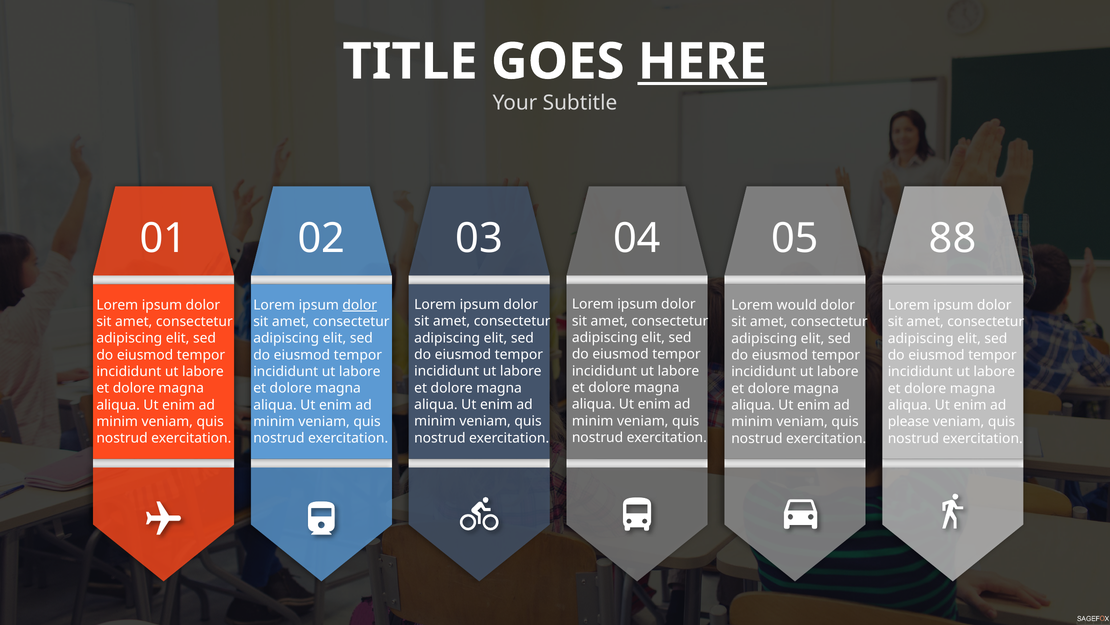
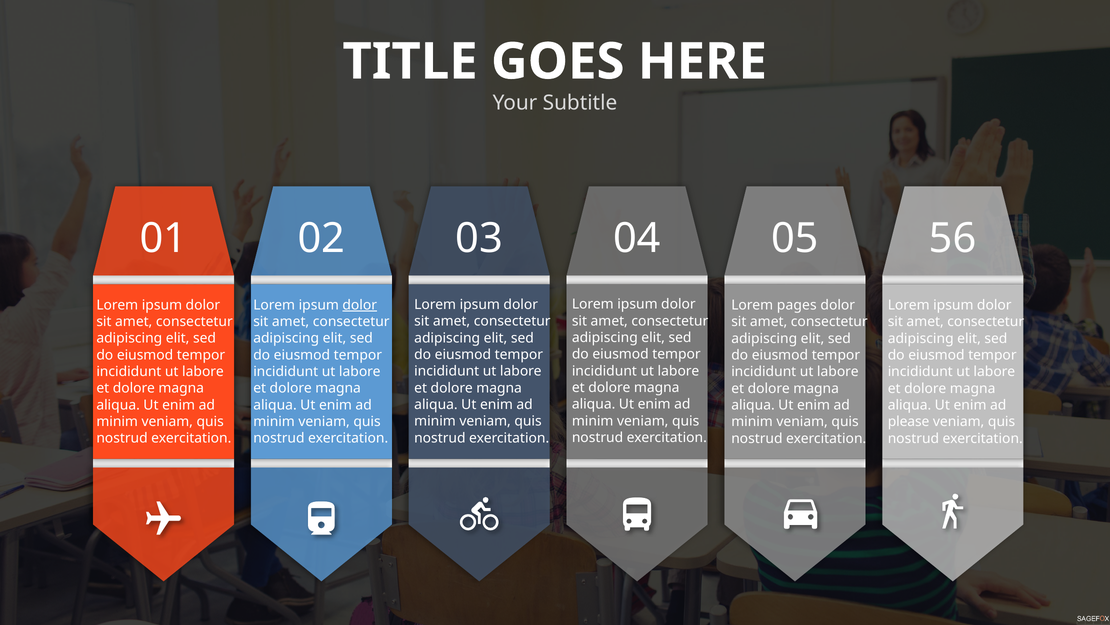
HERE underline: present -> none (702, 62)
88: 88 -> 56 (953, 238)
would: would -> pages (797, 305)
